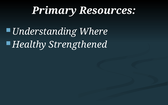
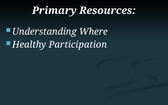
Strengthened: Strengthened -> Participation (78, 45)
